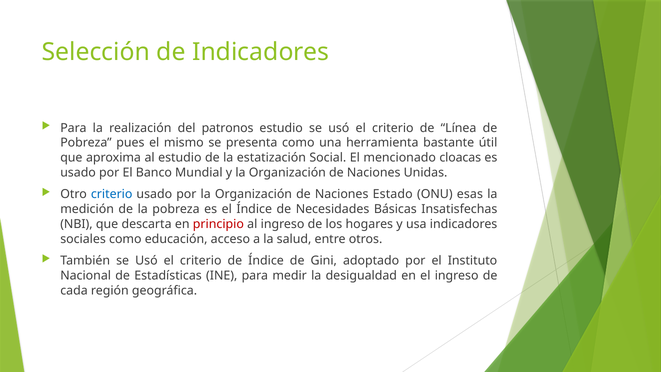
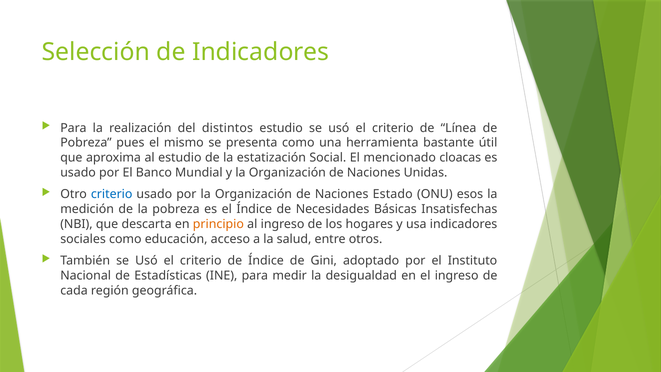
patronos: patronos -> distintos (227, 128)
esas: esas -> esos (470, 194)
principio colour: red -> orange (218, 224)
